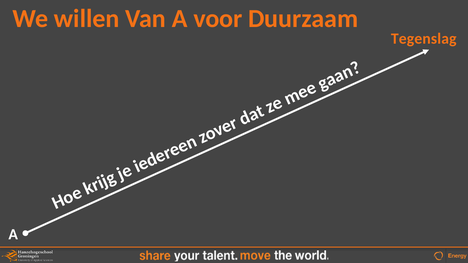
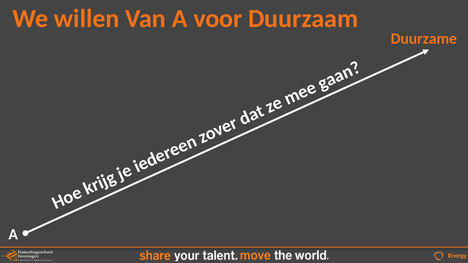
Tegenslag: Tegenslag -> Duurzame (424, 39)
